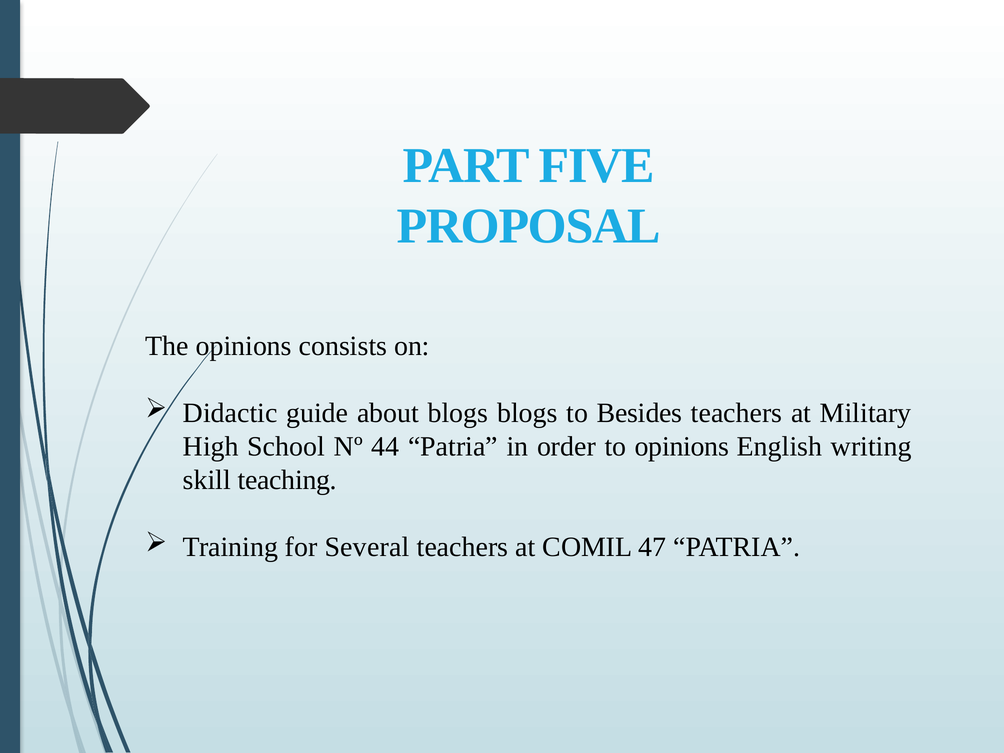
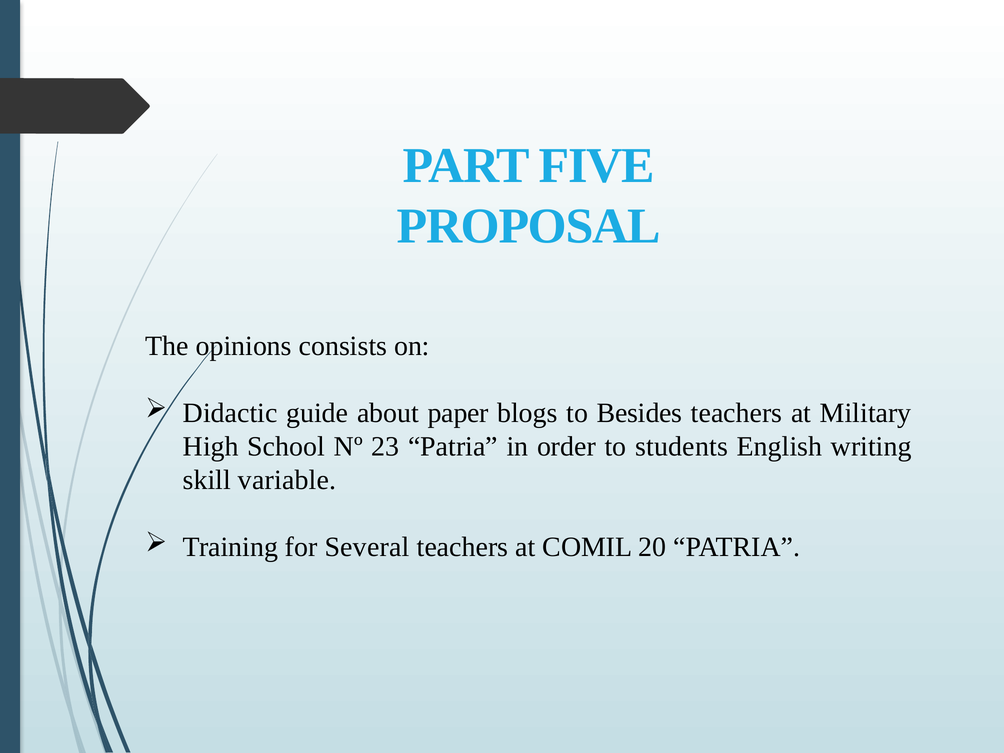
about blogs: blogs -> paper (458, 413)
44: 44 -> 23 (385, 446)
to opinions: opinions -> students (682, 446)
teaching: teaching -> variable (287, 480)
47: 47 -> 20 (652, 547)
